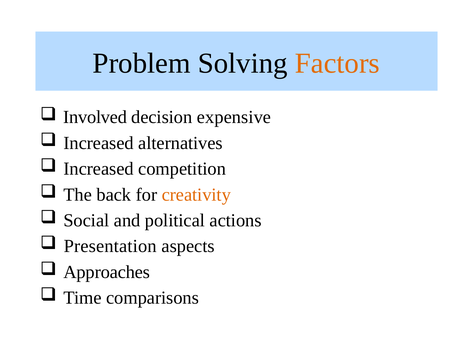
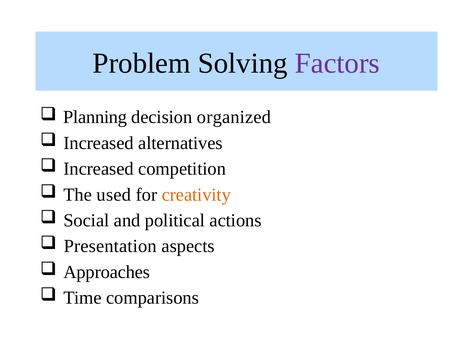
Factors colour: orange -> purple (337, 63)
Involved: Involved -> Planning (95, 117)
expensive: expensive -> organized (234, 117)
back: back -> used (114, 194)
